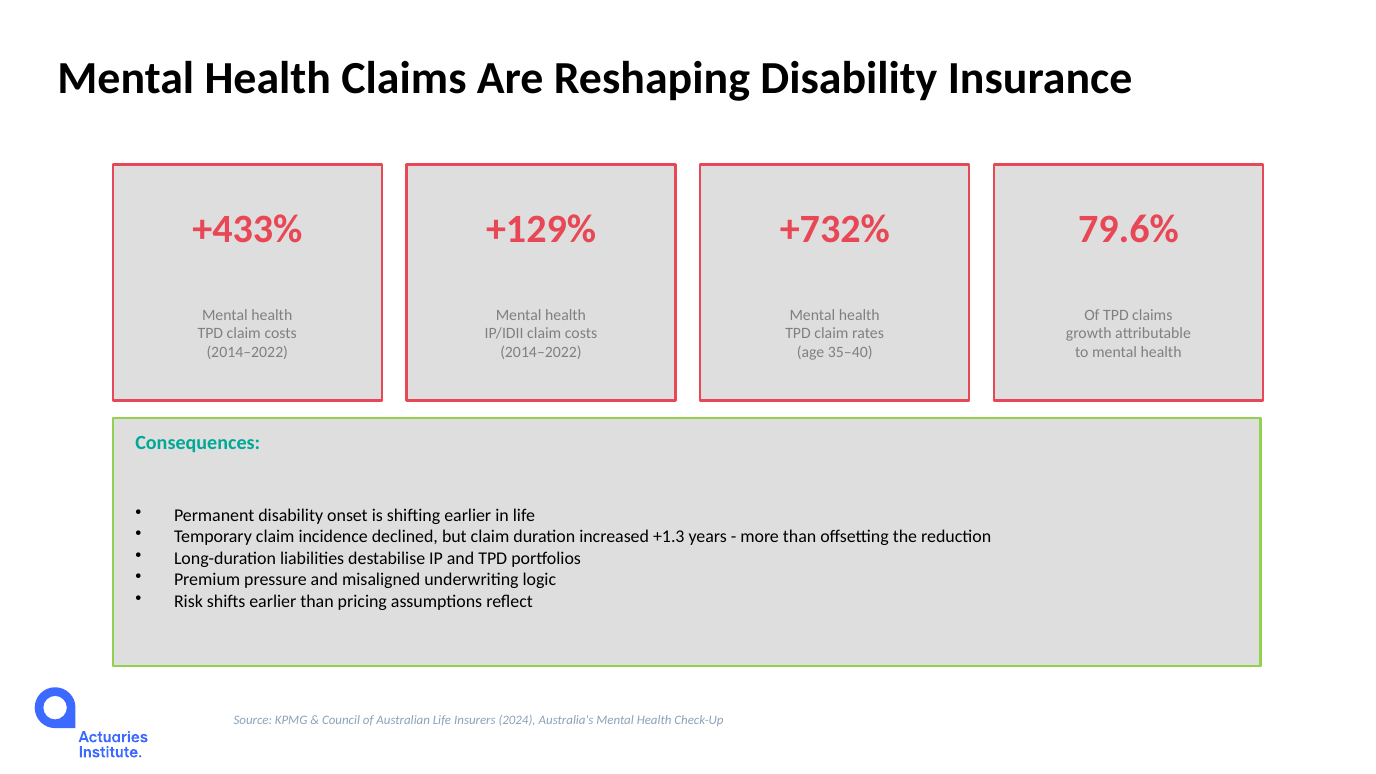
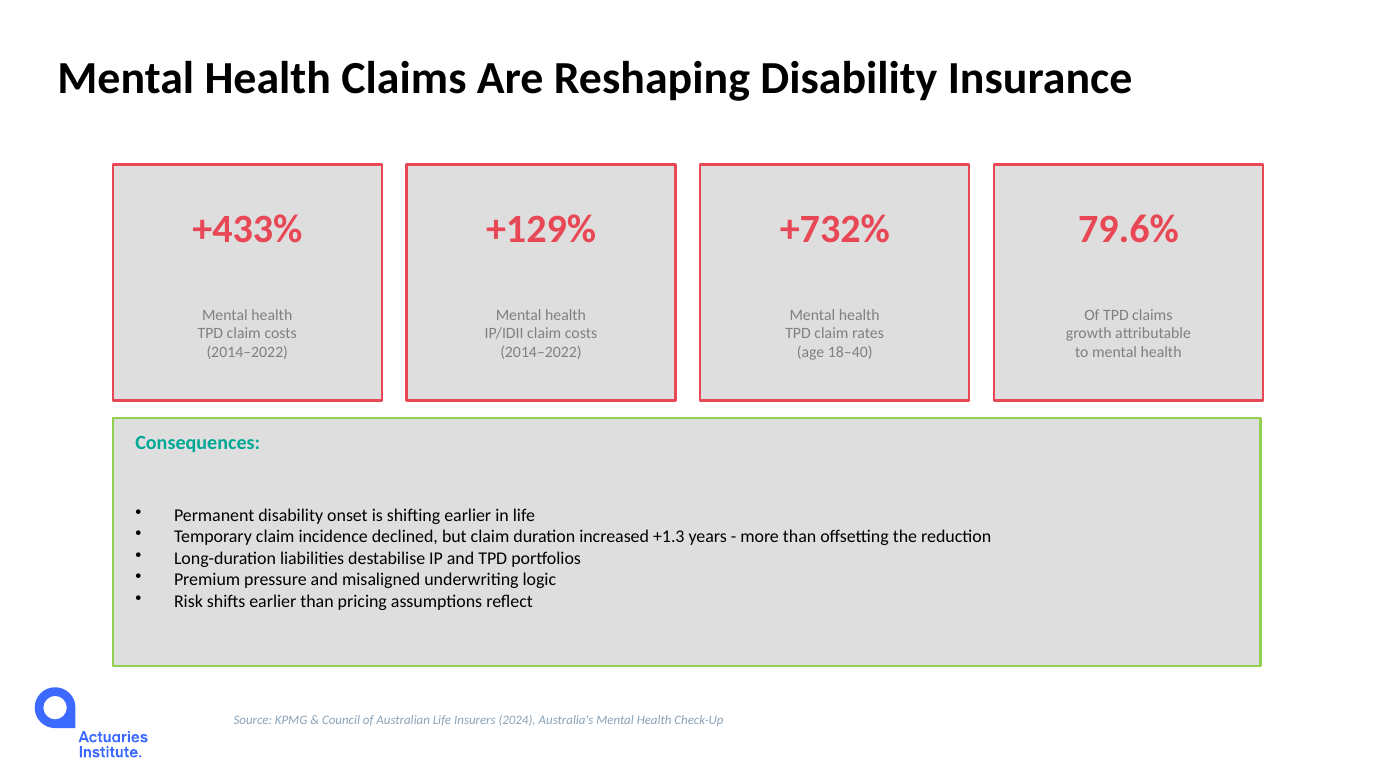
35–40: 35–40 -> 18–40 (850, 353)
